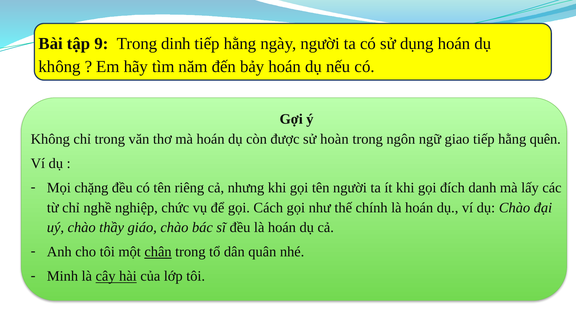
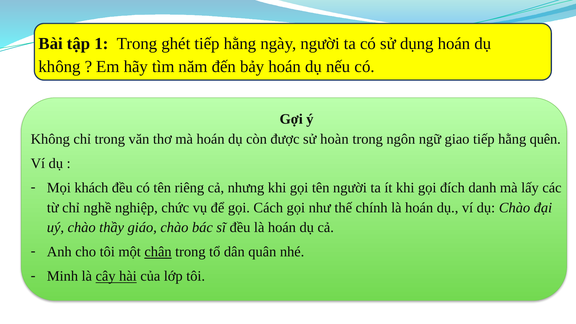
9: 9 -> 1 (101, 44)
dinh: dinh -> ghét (176, 44)
chặng: chặng -> khách (91, 188)
